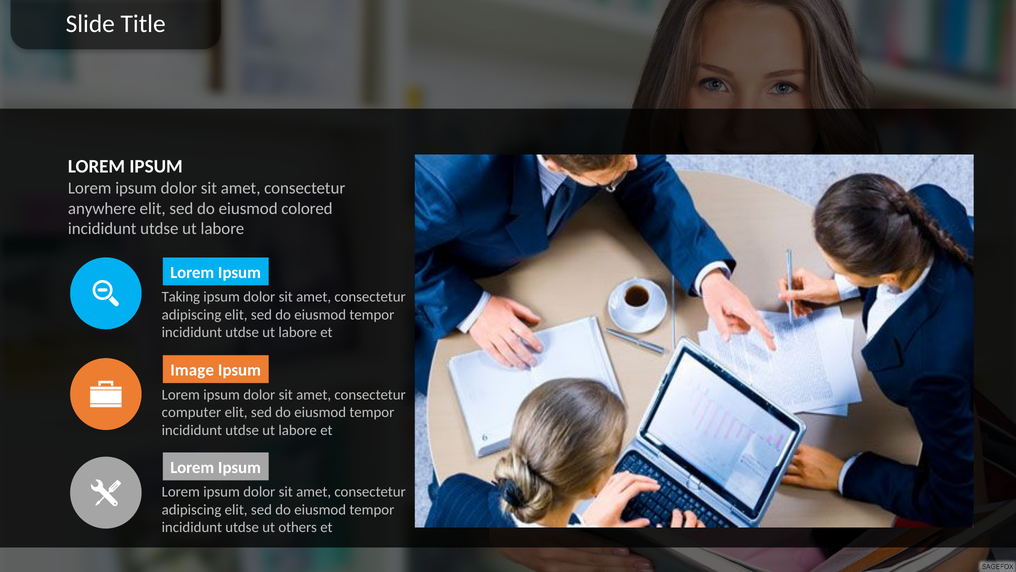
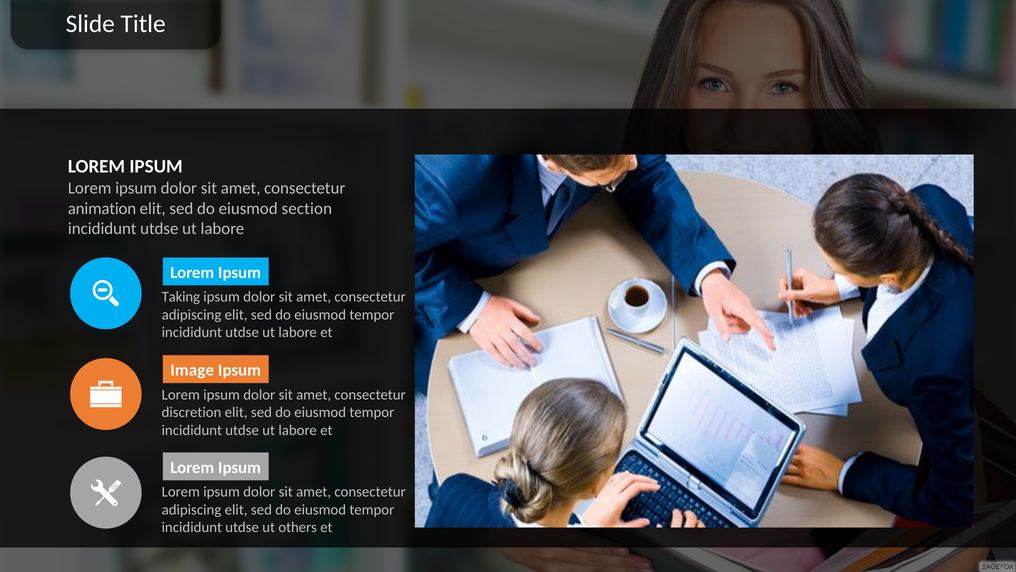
anywhere: anywhere -> animation (102, 208)
colored: colored -> section (307, 208)
computer: computer -> discretion (192, 412)
